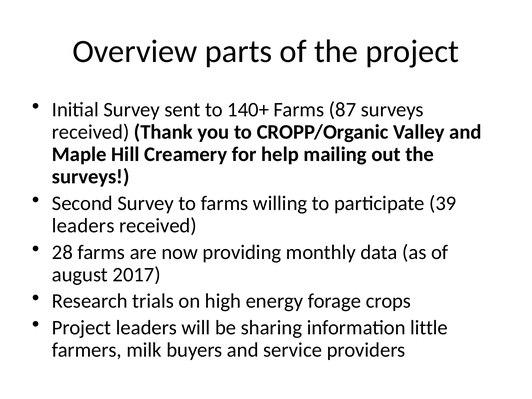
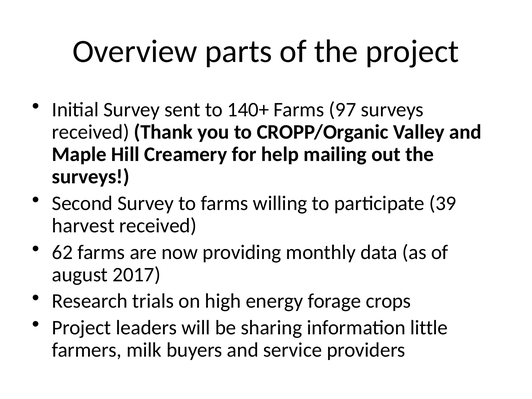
87: 87 -> 97 (343, 110)
leaders: leaders -> harvest (83, 226)
28: 28 -> 62 (62, 252)
